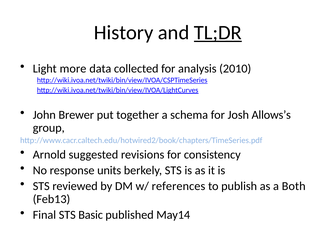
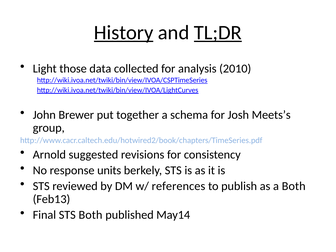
History underline: none -> present (124, 33)
more: more -> those (73, 69)
Allows’s: Allows’s -> Meets’s (271, 115)
STS Basic: Basic -> Both (90, 215)
